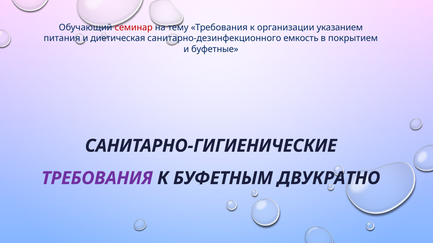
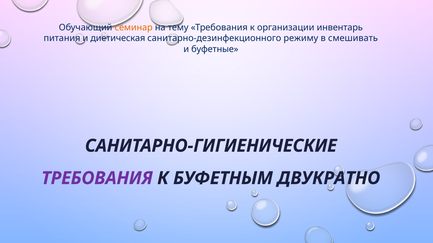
семинар colour: red -> orange (134, 28)
указанием: указанием -> инвентарь (340, 28)
емкость: емкость -> режиму (301, 38)
покрытием: покрытием -> смешивать (353, 38)
